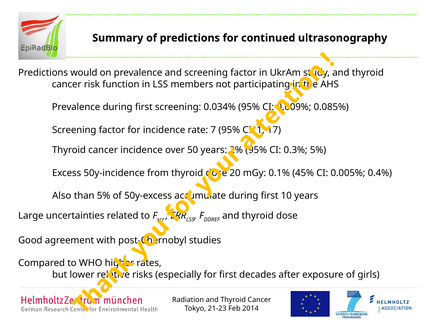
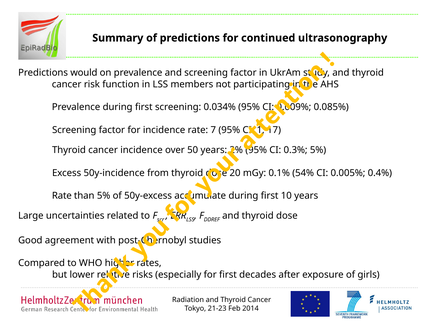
45%: 45% -> 54% (303, 173)
Also: Also -> Rate (62, 196)
